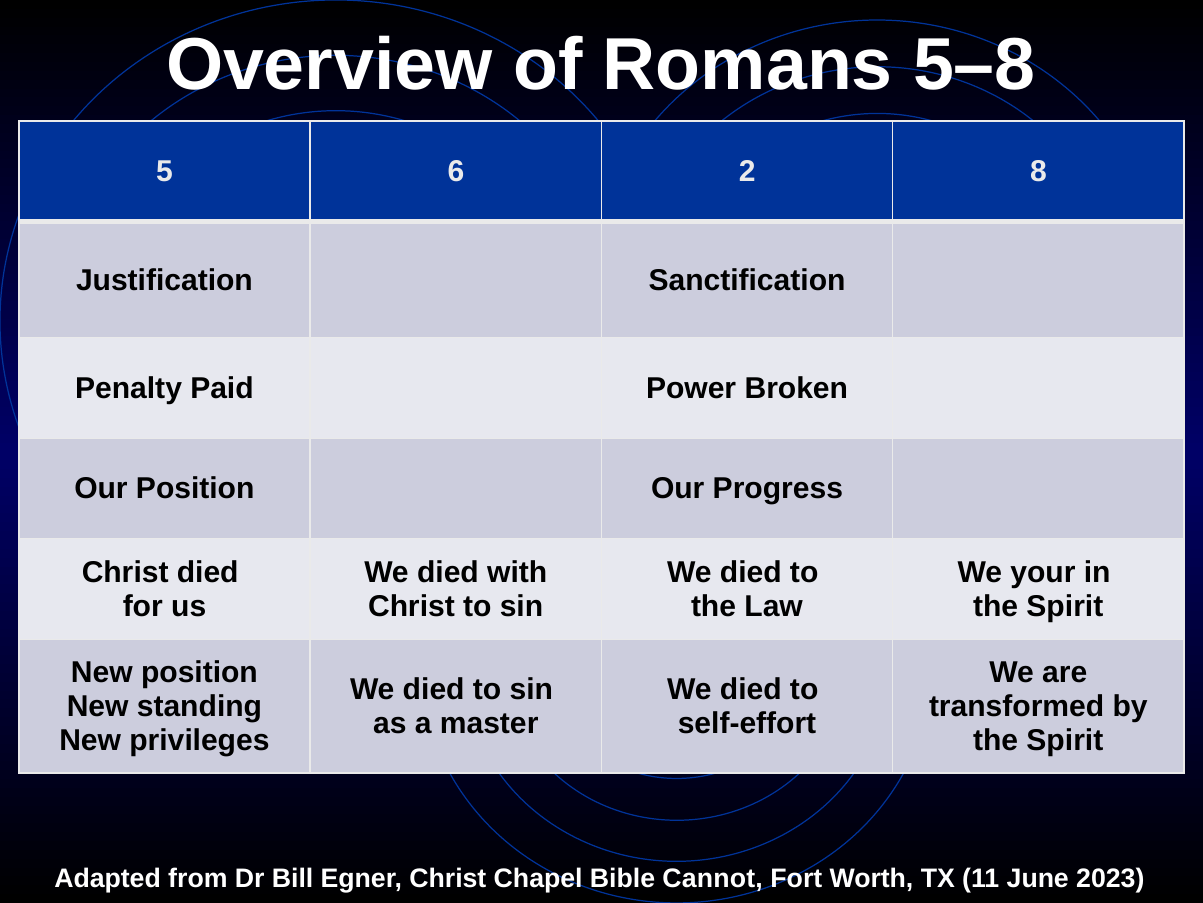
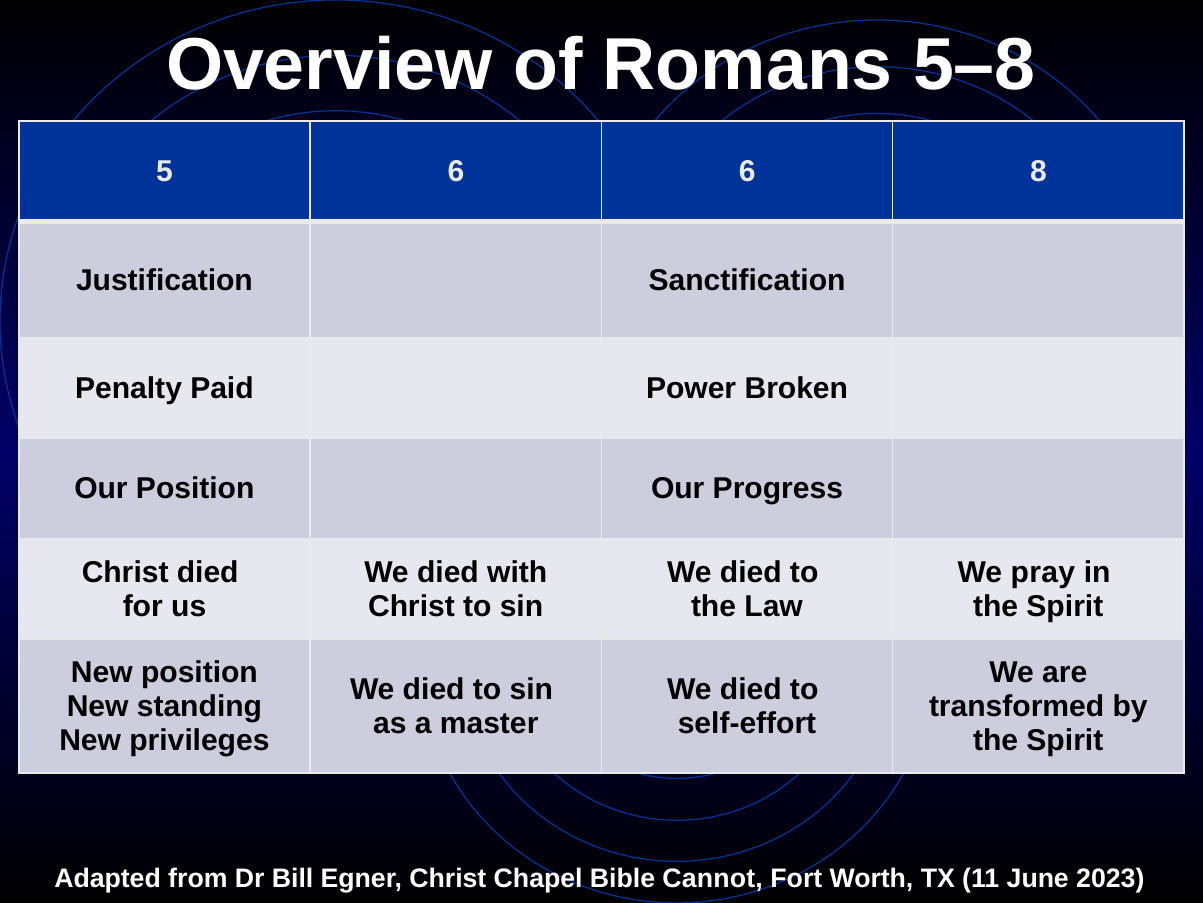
6 2: 2 -> 6 (747, 172)
your: your -> pray (1043, 572)
